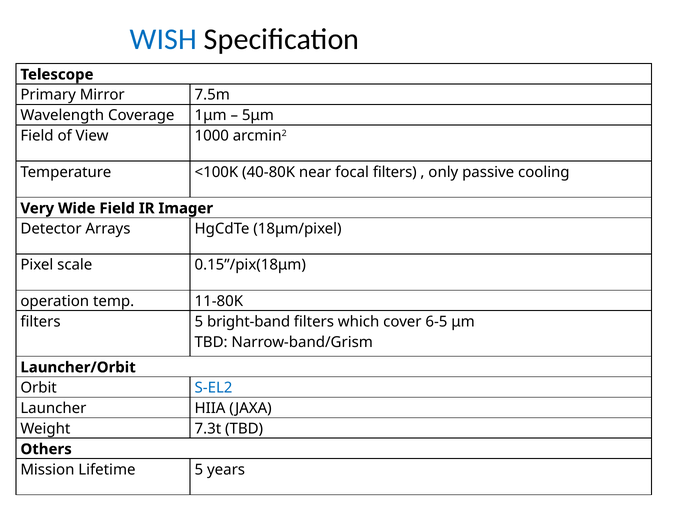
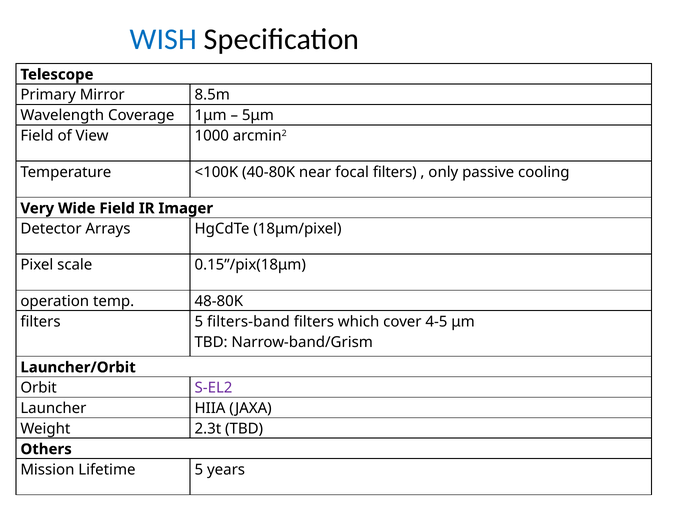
7.5m: 7.5m -> 8.5m (212, 95)
11-80K: 11-80K -> 48-80K (219, 302)
bright-band: bright-band -> filters-band (248, 322)
6-5: 6-5 -> 4-5 (436, 322)
S-EL2 colour: blue -> purple (214, 388)
7.3t: 7.3t -> 2.3t (208, 429)
